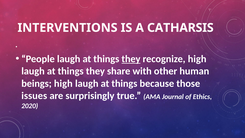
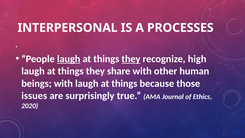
INTERVENTIONS: INTERVENTIONS -> INTERPERSONAL (68, 28)
CATHARSIS: CATHARSIS -> PROCESSES (180, 28)
laugh underline: none -> present (69, 59)
beings high: high -> with (63, 83)
